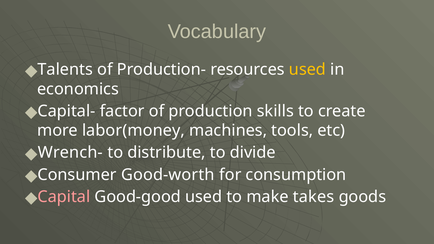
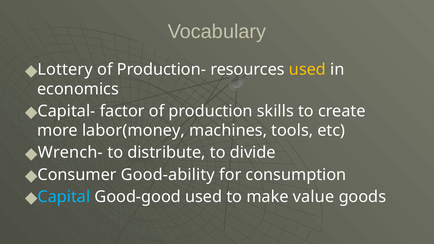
Talents: Talents -> Lottery (65, 69)
Good-worth: Good-worth -> Good-ability (168, 175)
Capital colour: pink -> light blue (64, 197)
takes: takes -> value (314, 197)
